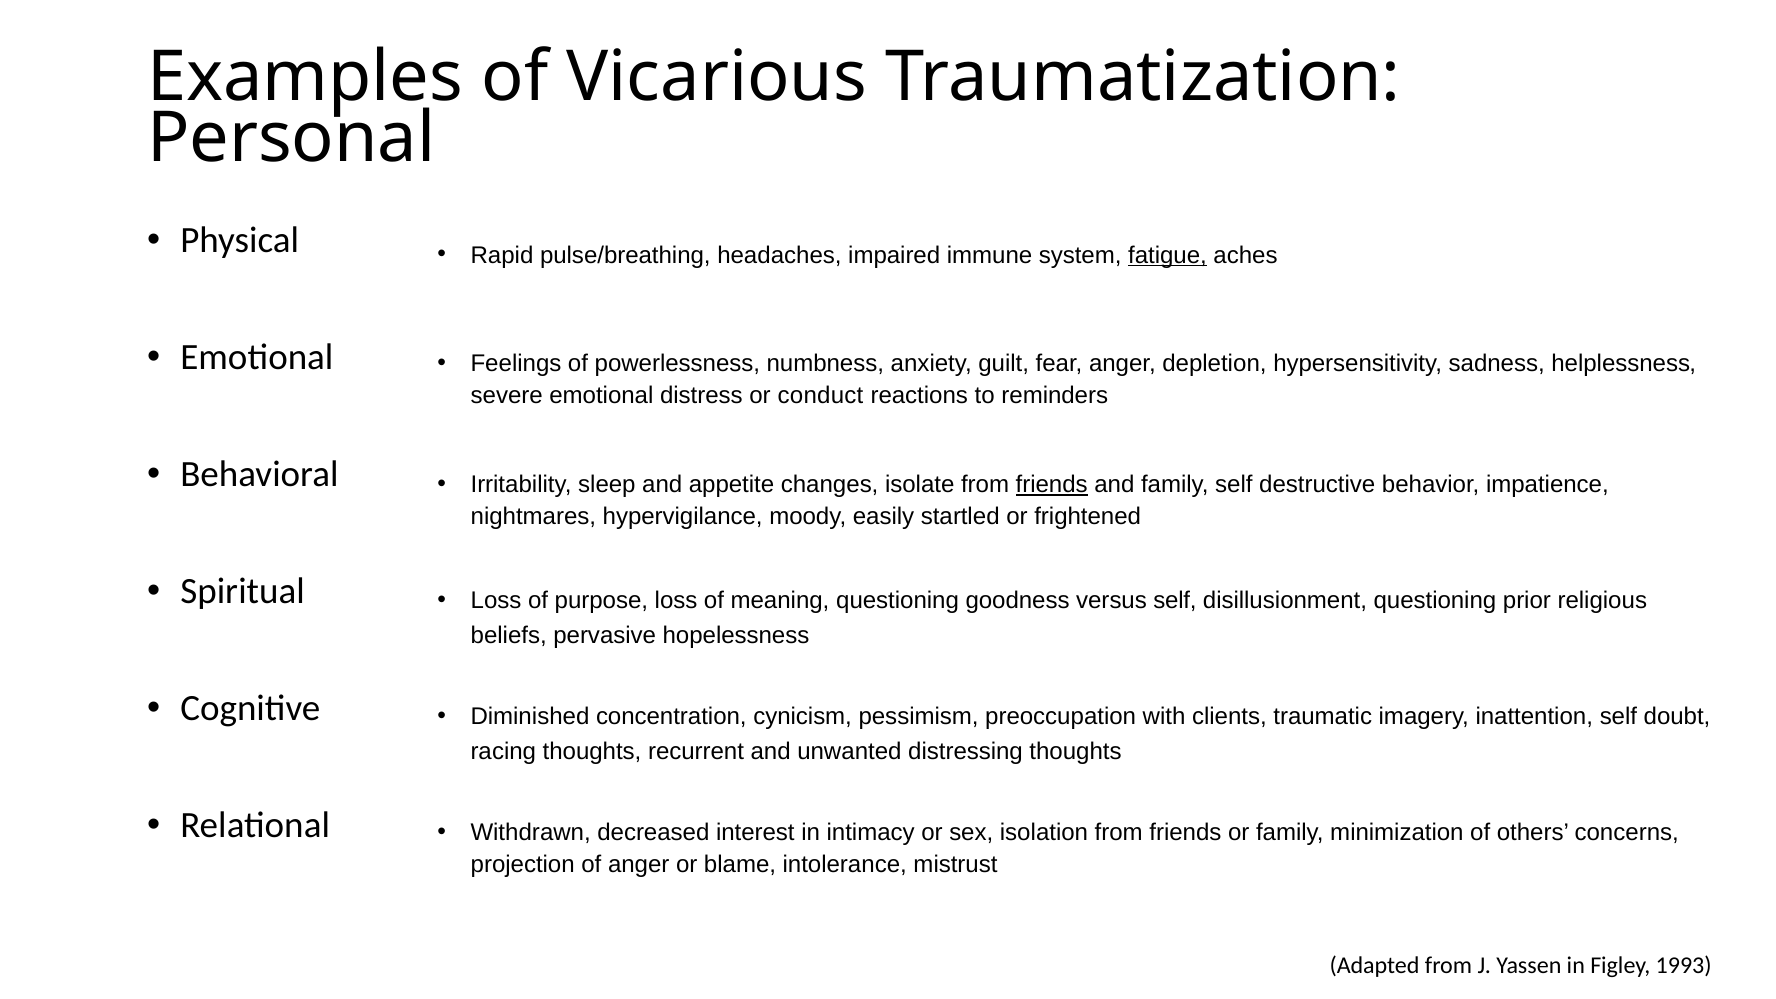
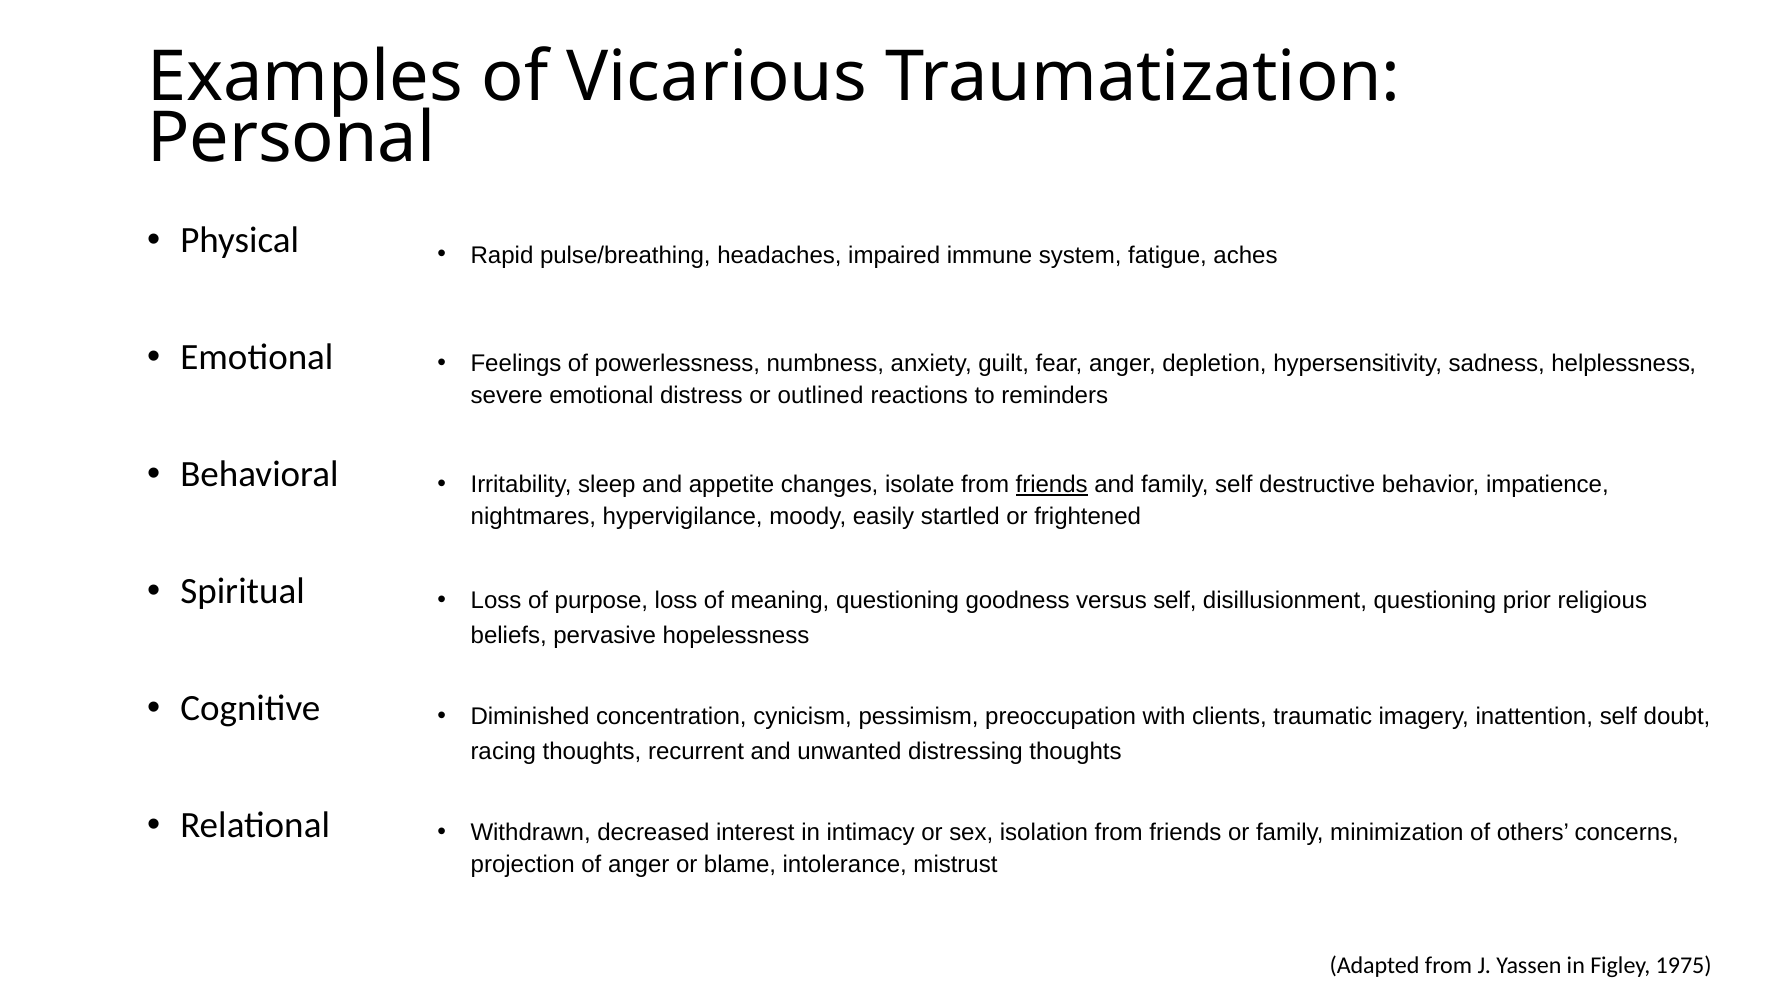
fatigue underline: present -> none (1167, 255)
conduct: conduct -> outlined (820, 396)
1993: 1993 -> 1975 (1684, 965)
